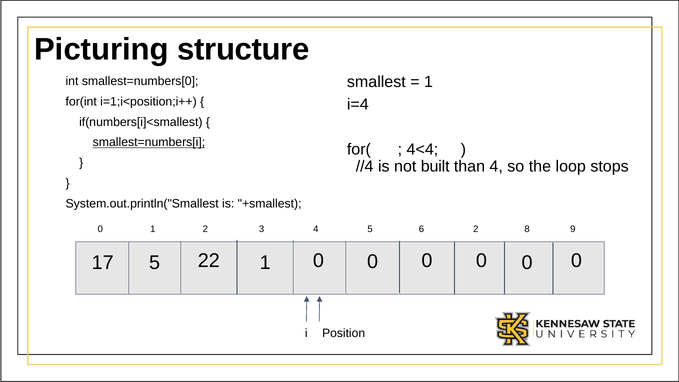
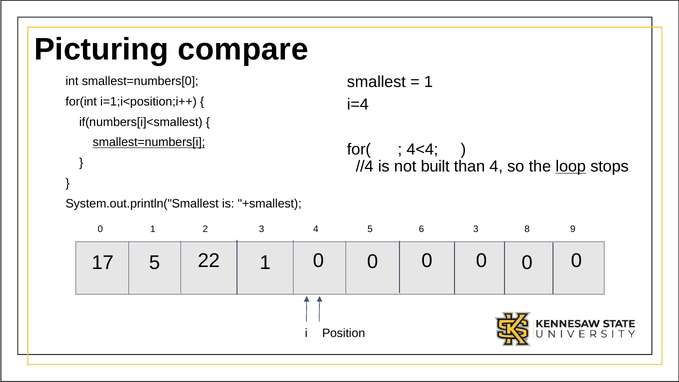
structure: structure -> compare (243, 50)
loop underline: none -> present (571, 166)
6 2: 2 -> 3 (476, 229)
